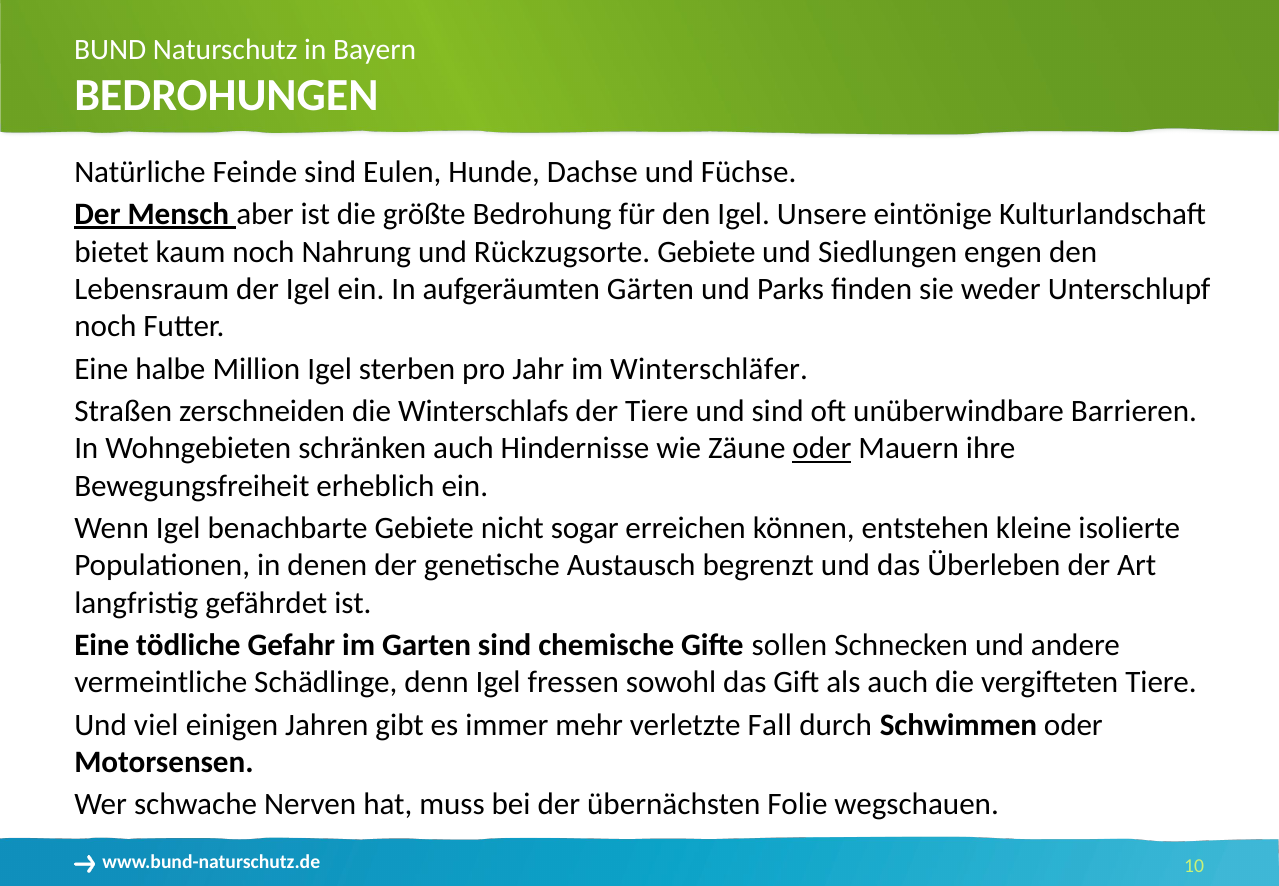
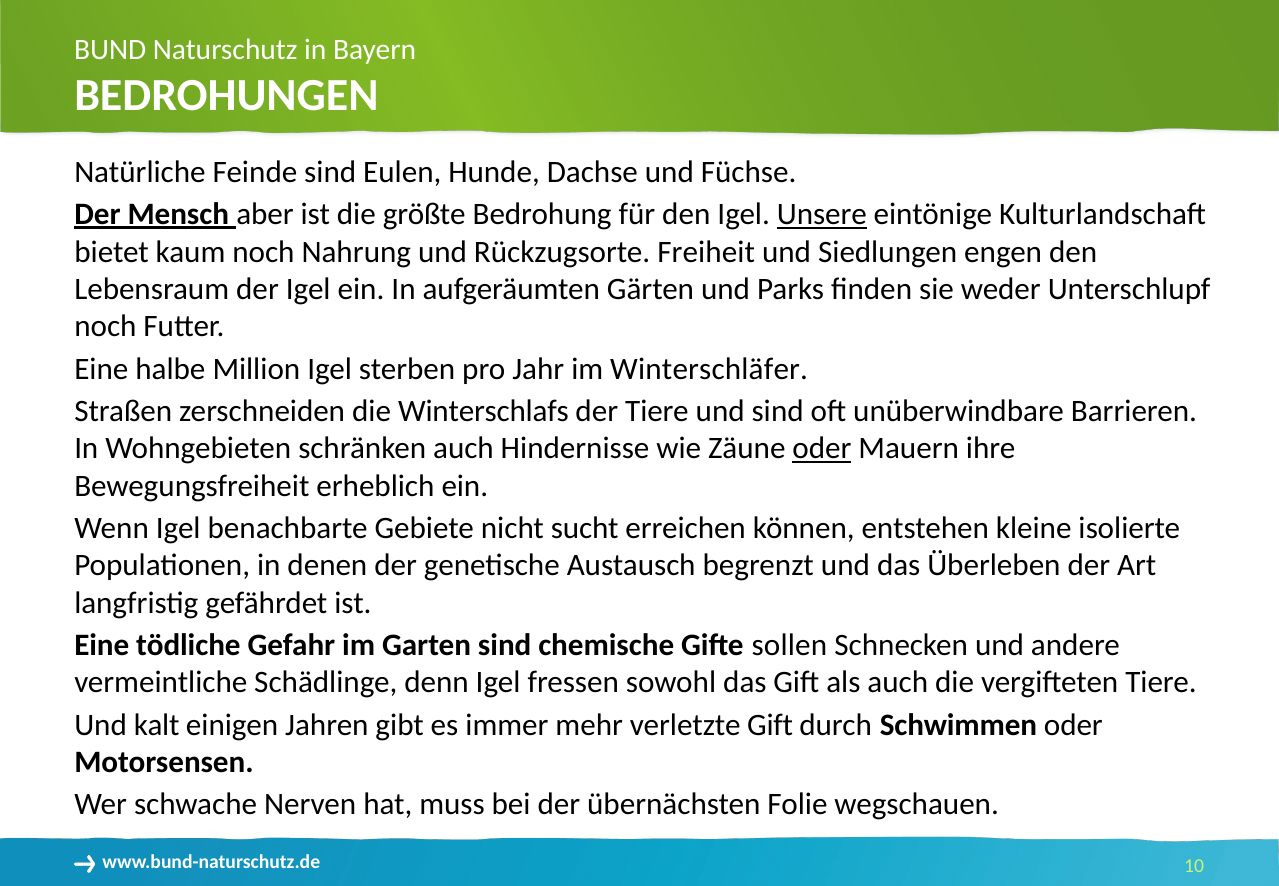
Unsere underline: none -> present (822, 214)
Rückzugsorte Gebiete: Gebiete -> Freiheit (706, 252)
sogar: sogar -> sucht (585, 528)
viel: viel -> kalt (157, 725)
verletzte Fall: Fall -> Gift (770, 725)
